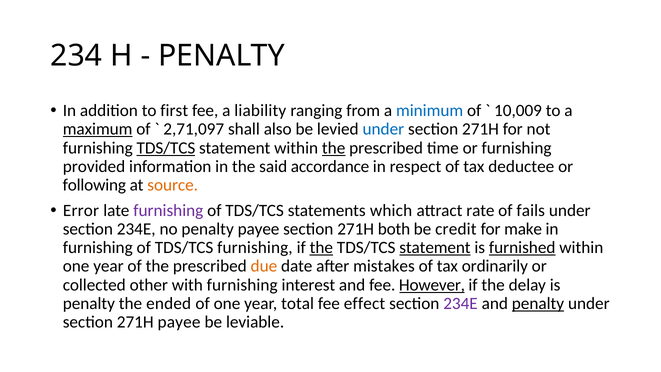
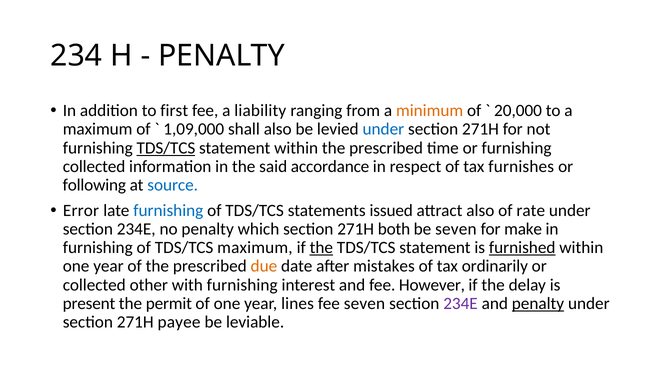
minimum colour: blue -> orange (430, 111)
10,009: 10,009 -> 20,000 (518, 111)
maximum underline: present -> none (98, 129)
2,71,097: 2,71,097 -> 1,09,000 (194, 129)
the underline: present -> none (334, 148)
provided: provided -> collected (94, 166)
deductee: deductee -> furnishes (521, 166)
source colour: orange -> blue (173, 185)
furnishing colour: purple -> blue (168, 210)
which: which -> issued (391, 210)
attract rate: rate -> also (480, 210)
fails: fails -> rate (531, 210)
penalty payee: payee -> which (258, 229)
be credit: credit -> seven (456, 229)
TDS/TCS furnishing: furnishing -> maximum (255, 248)
statement underline: present -> none (435, 248)
However underline: present -> none (432, 285)
penalty: penalty -> present (89, 303)
ended: ended -> permit (169, 303)
total: total -> lines (298, 303)
fee effect: effect -> seven (364, 303)
